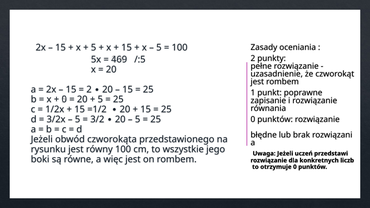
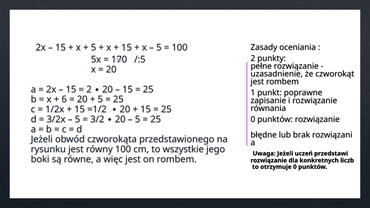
469: 469 -> 170 (119, 60)
0: 0 -> 6 (64, 100)
